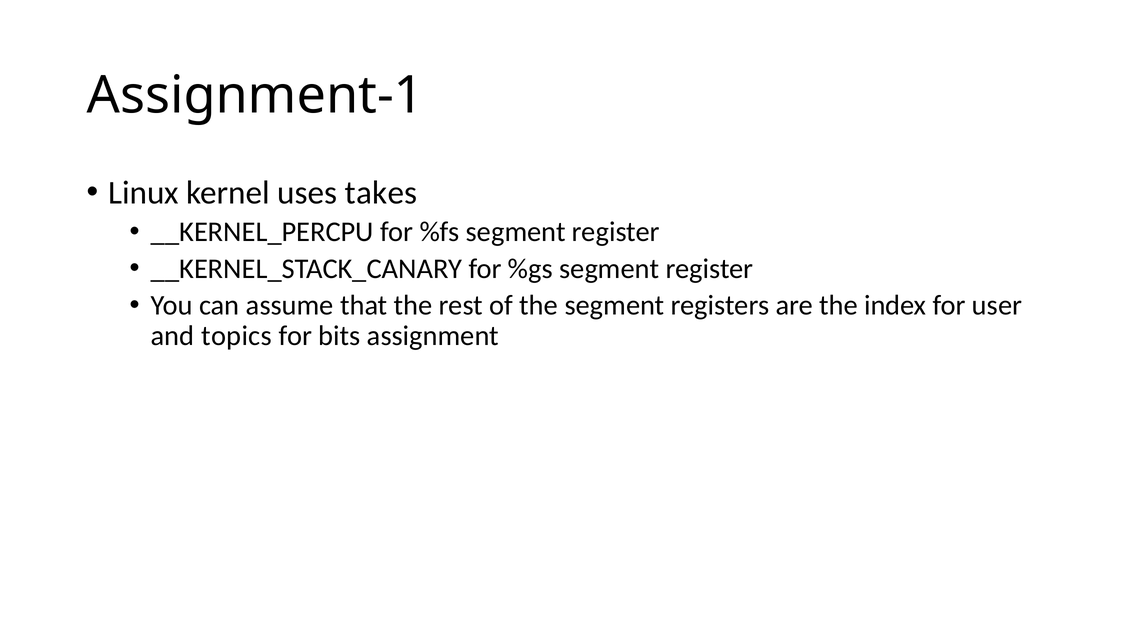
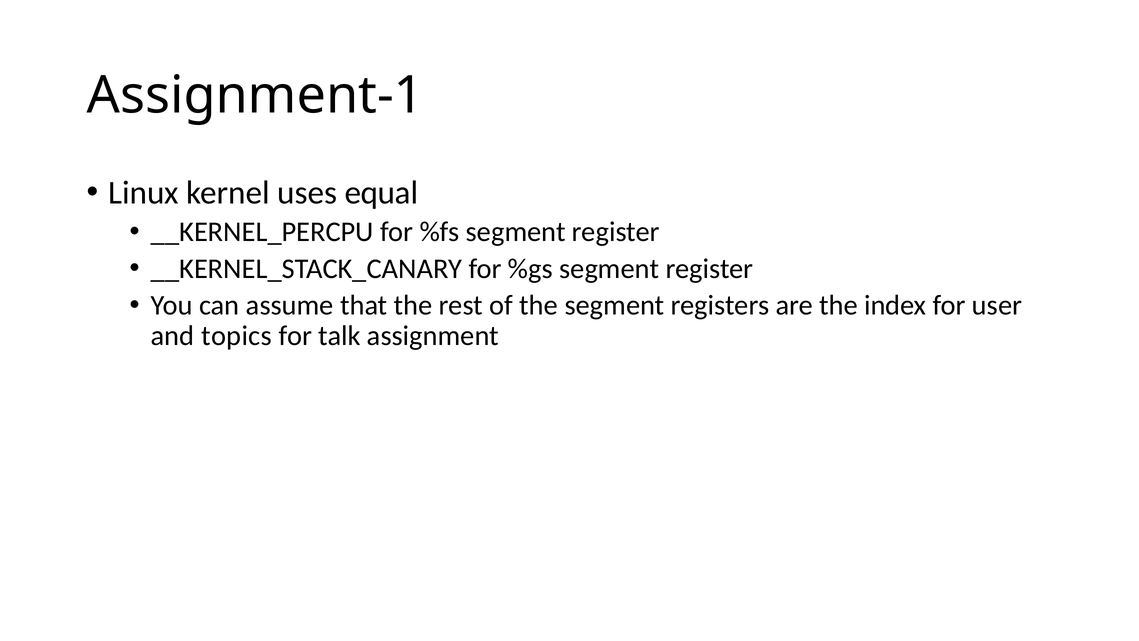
takes: takes -> equal (381, 193)
bits: bits -> talk (340, 336)
